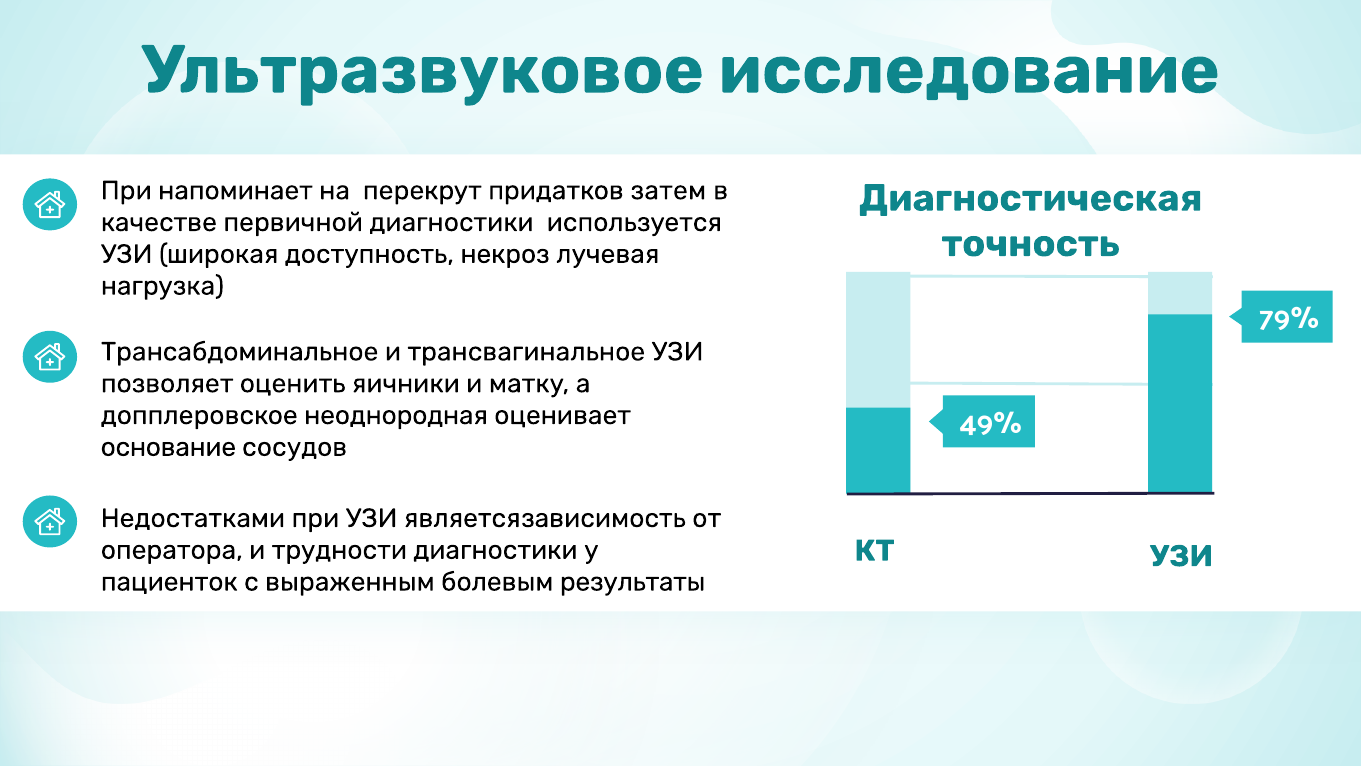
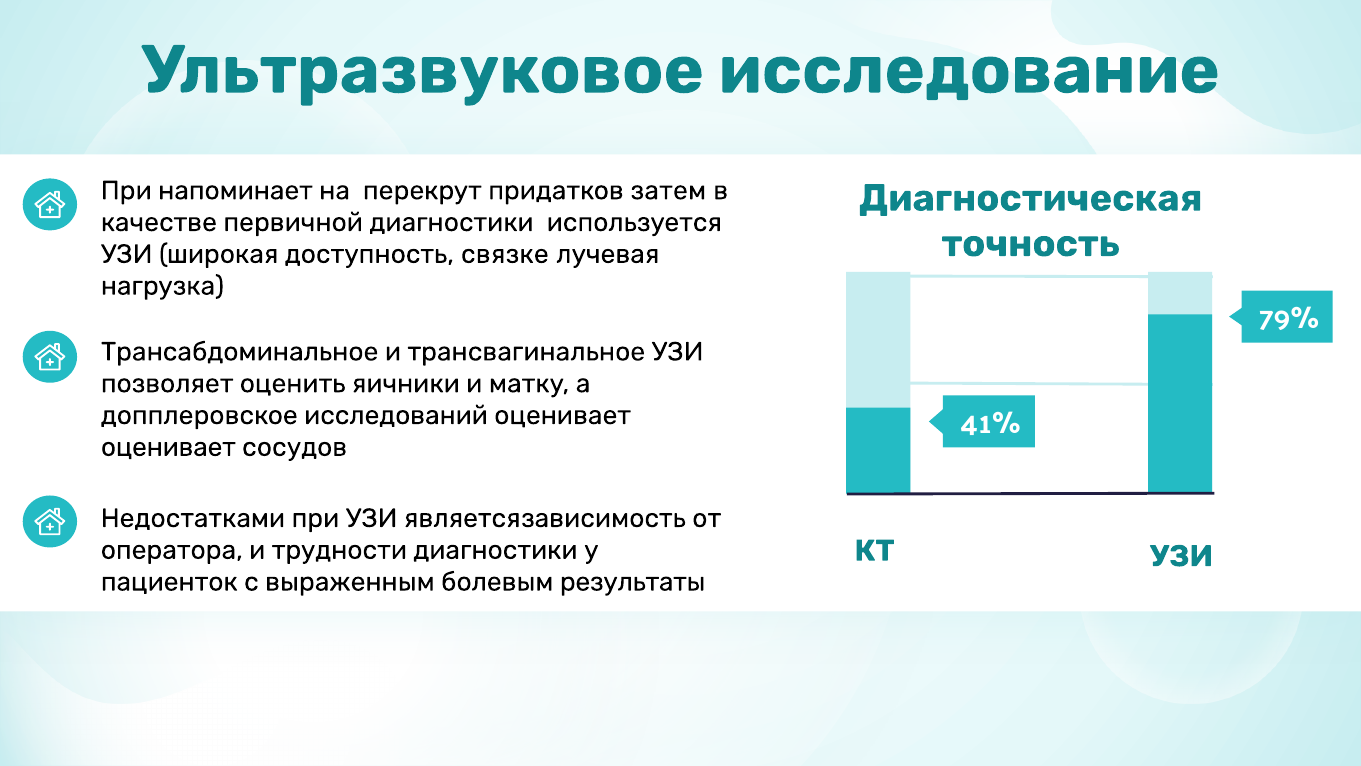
некроз: некроз -> связке (505, 254)
неоднородная: неоднородная -> исследований (396, 415)
49%: 49% -> 41% (990, 423)
основание: основание -> оценивает (168, 447)
